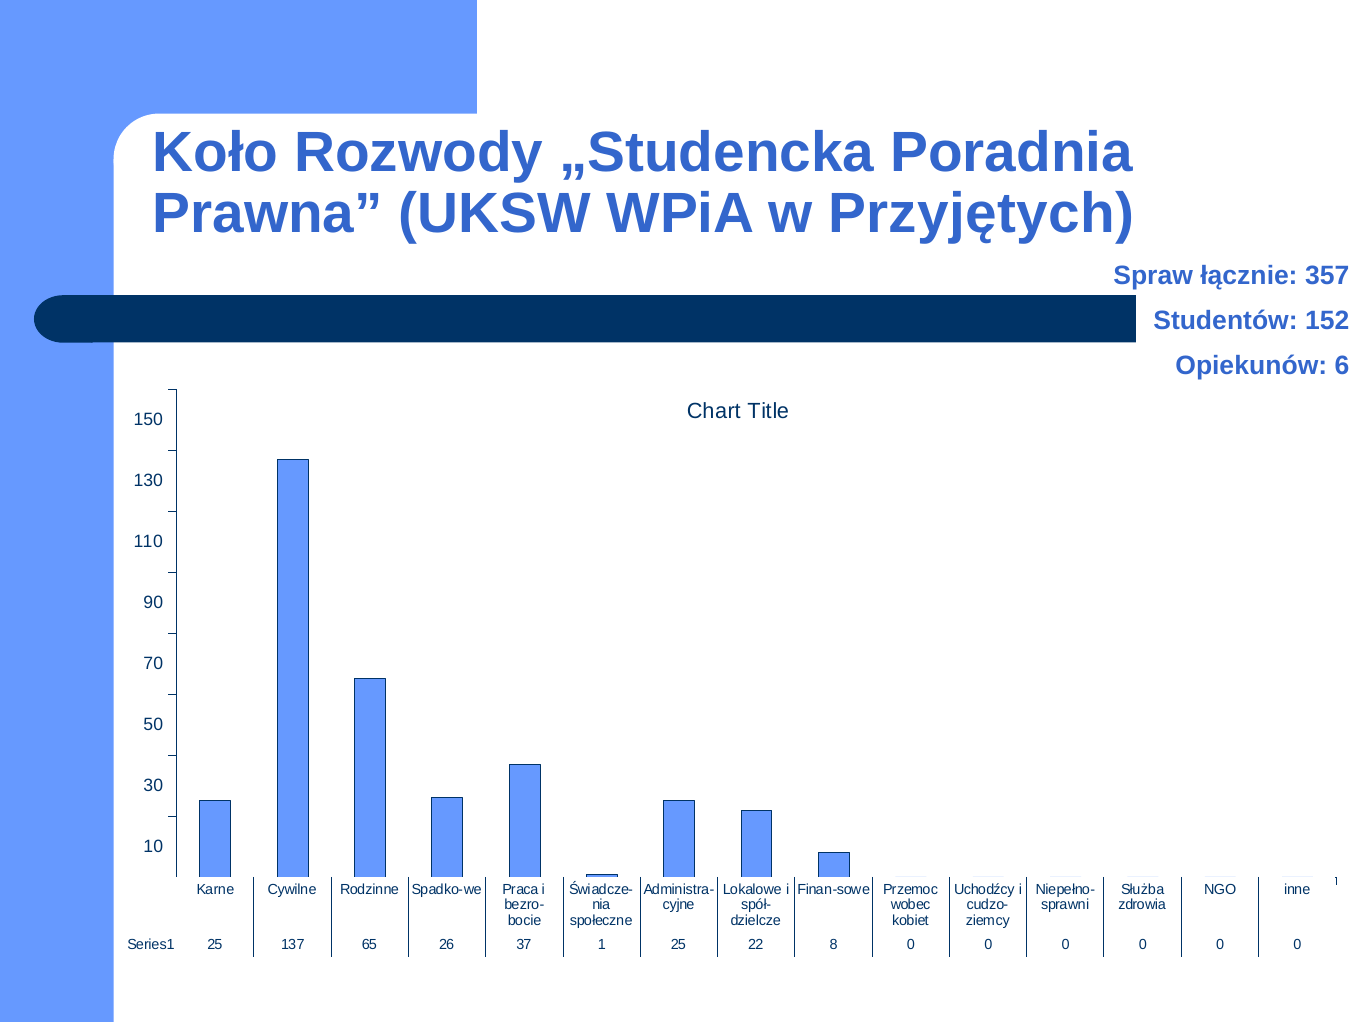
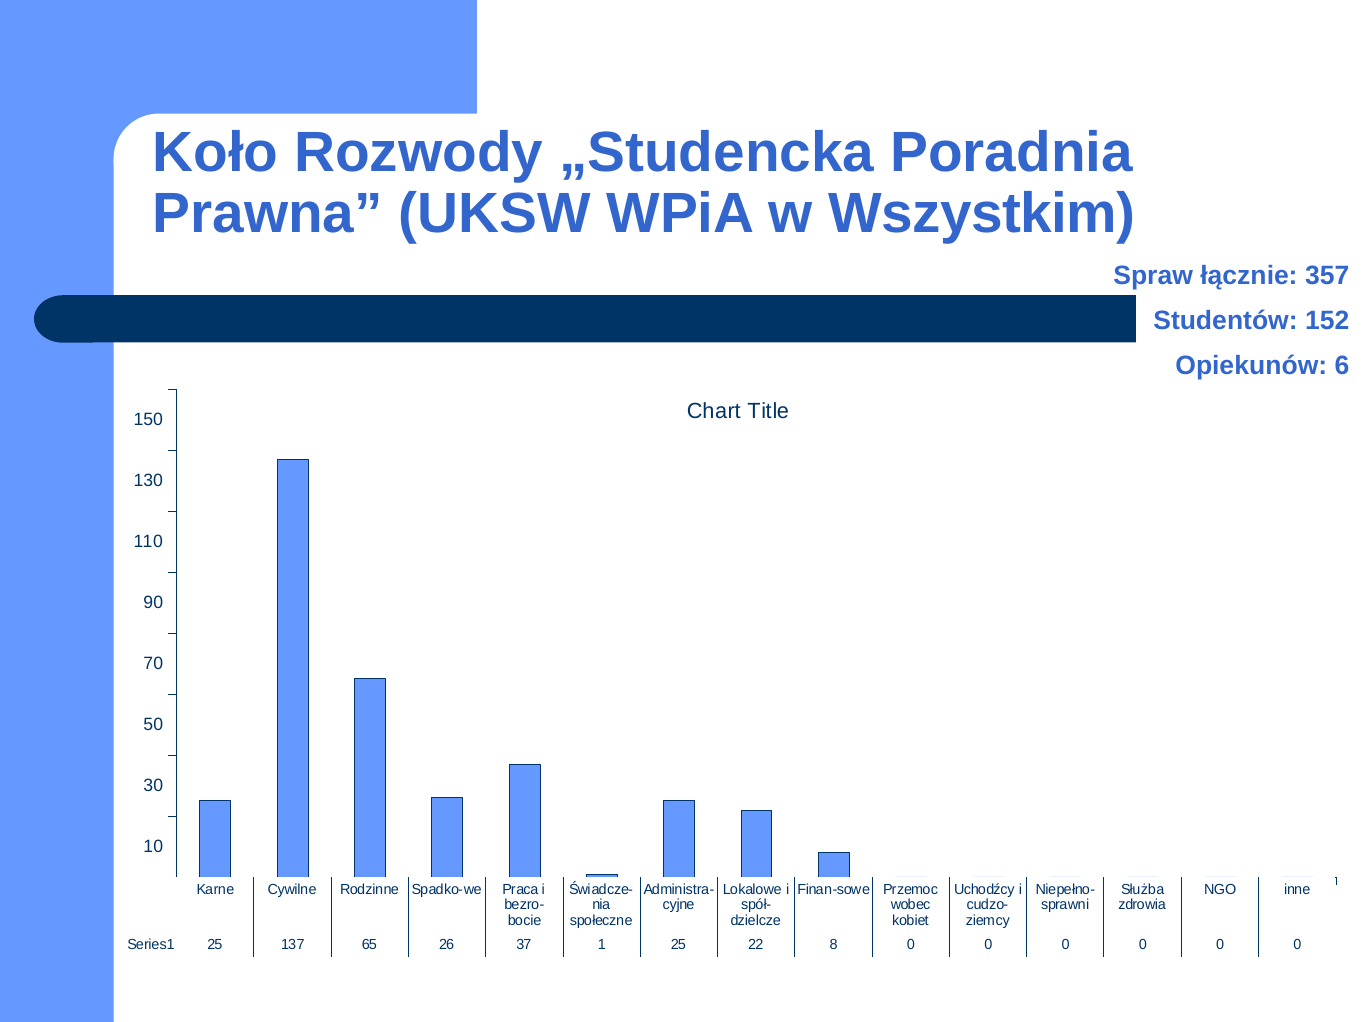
Przyjętych: Przyjętych -> Wszystkim (982, 214)
